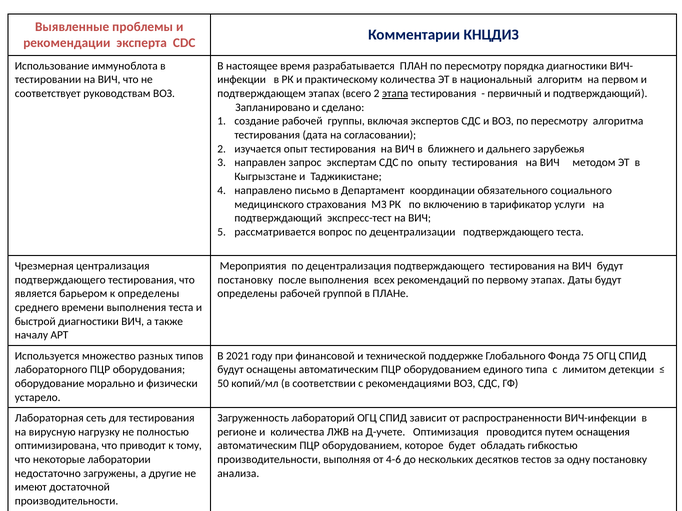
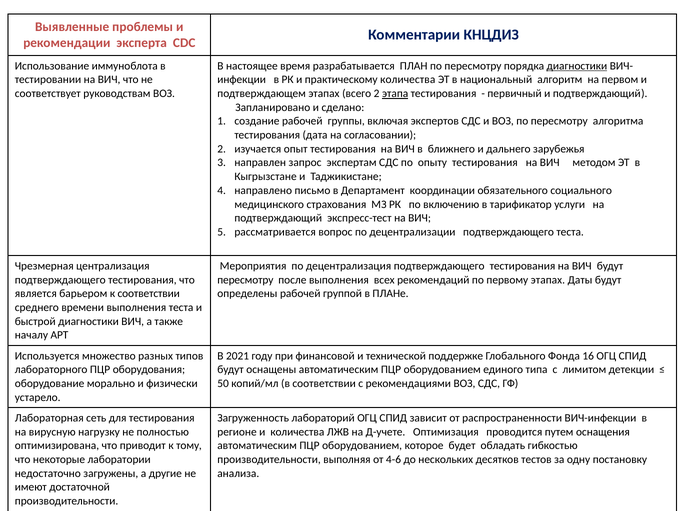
диагностики underline: none -> present (577, 66)
постановку: постановку -> пересмотру (245, 280)
к определены: определены -> соответствии (149, 294)
75: 75 -> 16 (588, 356)
